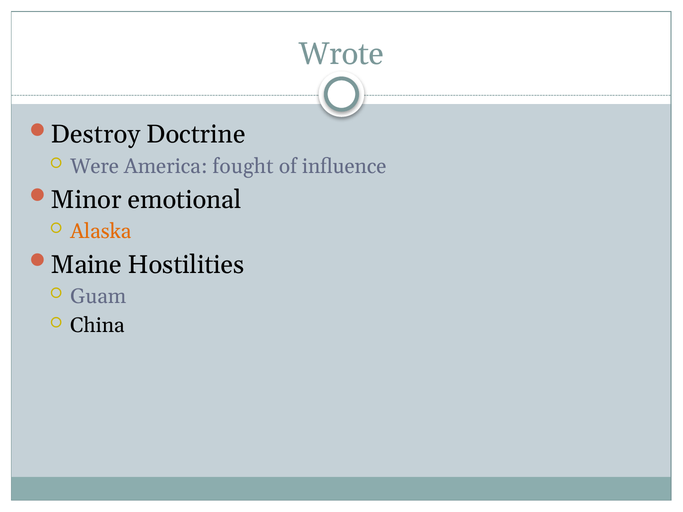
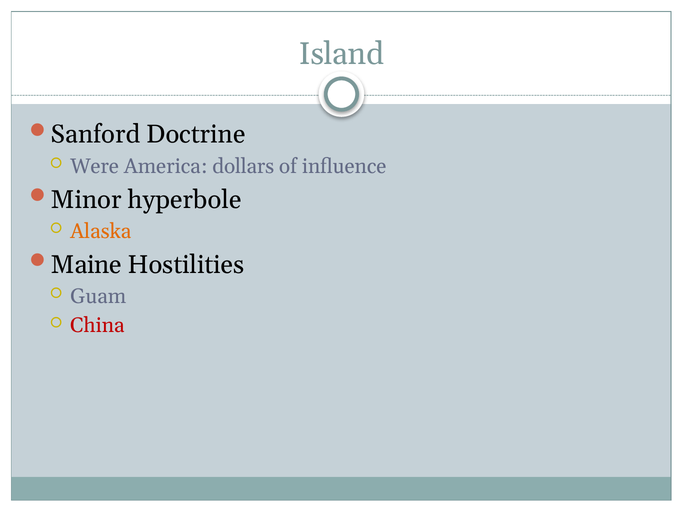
Wrote: Wrote -> Island (341, 54)
Destroy: Destroy -> Sanford (96, 135)
fought: fought -> dollars (243, 166)
emotional: emotional -> hyperbole (185, 200)
China colour: black -> red (97, 326)
